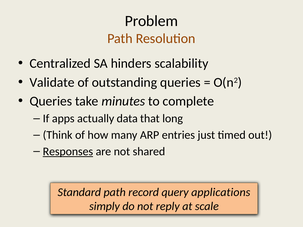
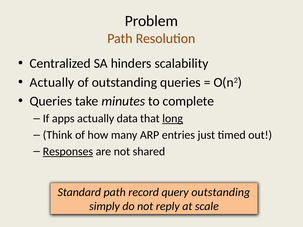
Validate: Validate -> Actually (52, 82)
long underline: none -> present (173, 119)
query applications: applications -> outstanding (221, 192)
